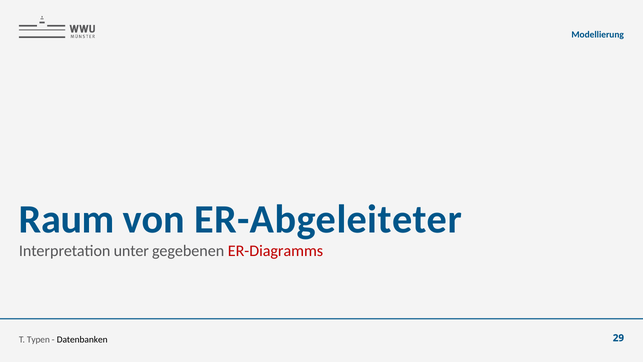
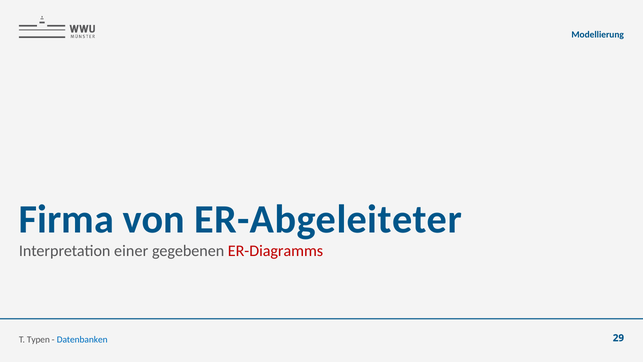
Raum: Raum -> Firma (66, 219)
unter: unter -> einer (131, 251)
Datenbanken colour: black -> blue (82, 339)
